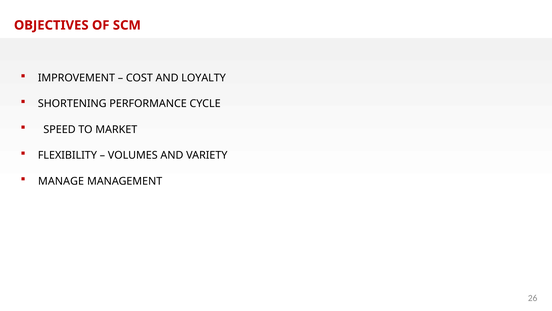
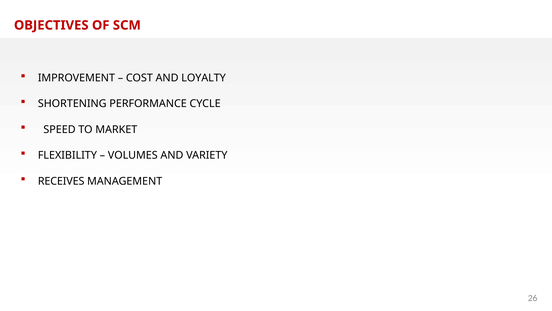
MANAGE: MANAGE -> RECEIVES (61, 181)
